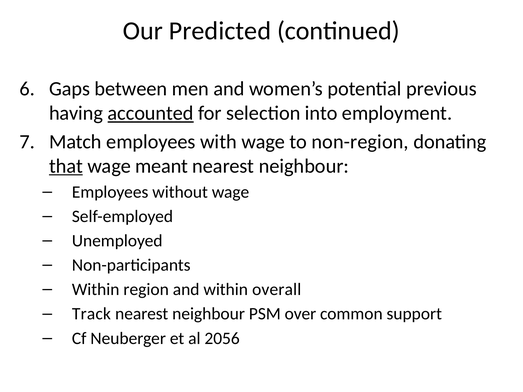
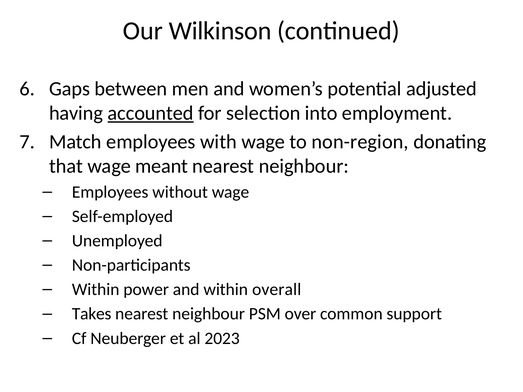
Predicted: Predicted -> Wilkinson (220, 31)
previous: previous -> adjusted (441, 89)
that underline: present -> none (66, 166)
region: region -> power (146, 290)
Track: Track -> Takes (92, 314)
2056: 2056 -> 2023 (222, 338)
